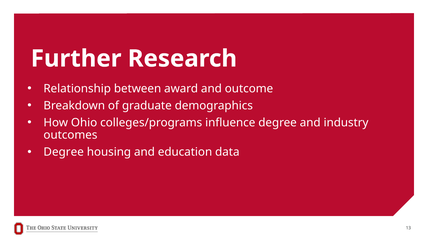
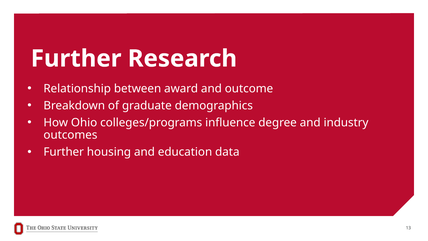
Degree: Degree -> Further (64, 152)
